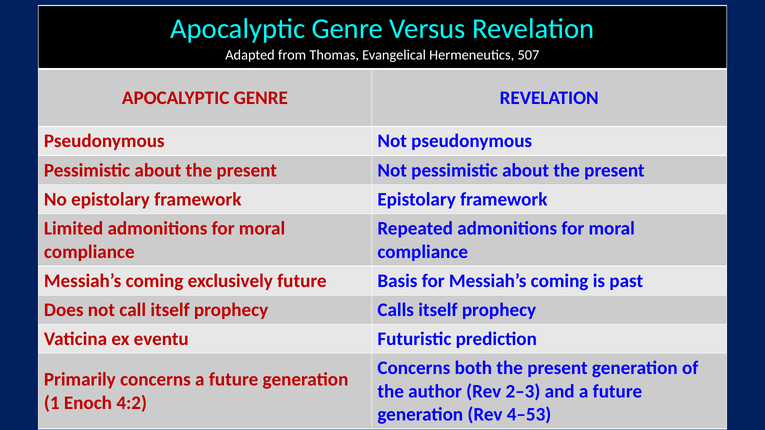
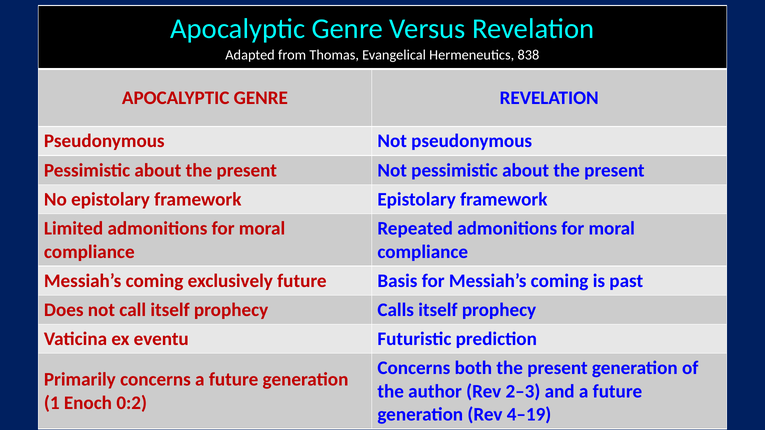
507: 507 -> 838 (528, 55)
4:2: 4:2 -> 0:2 (132, 403)
4–53: 4–53 -> 4–19 (529, 415)
